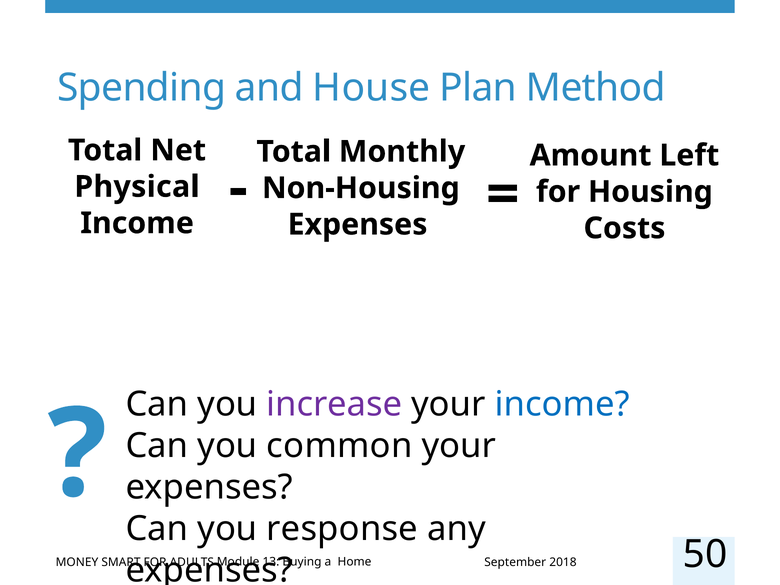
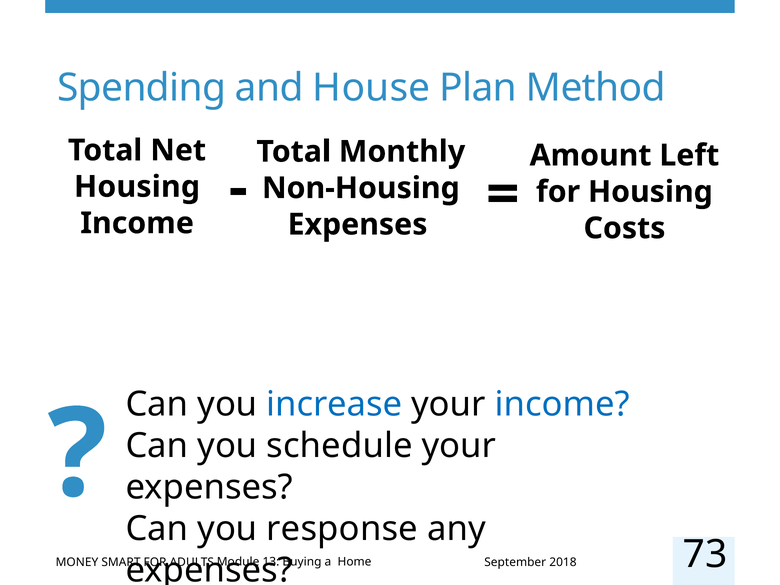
Physical: Physical -> Housing (137, 187)
increase colour: purple -> blue (334, 404)
common: common -> schedule (340, 446)
50: 50 -> 73 (705, 554)
